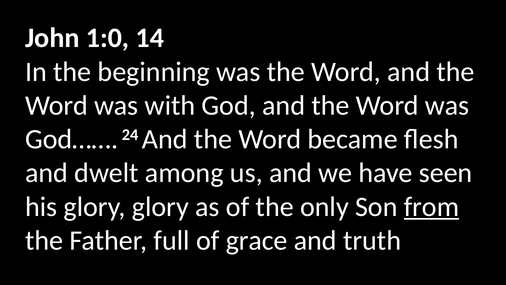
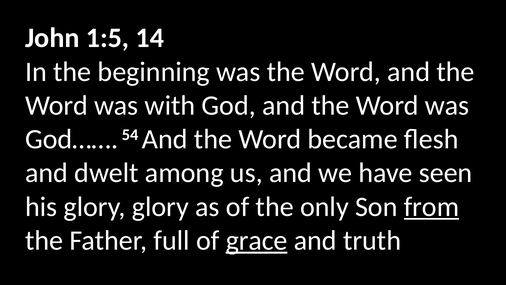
1:0: 1:0 -> 1:5 (107, 38)
24: 24 -> 54 (130, 135)
grace underline: none -> present (257, 240)
